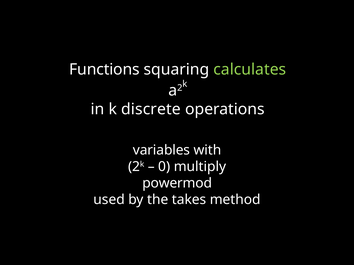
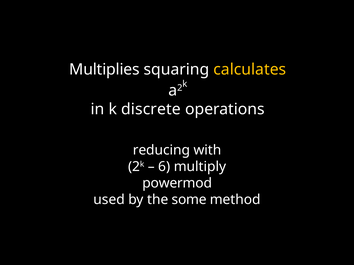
Functions: Functions -> Multiplies (104, 70)
calculates colour: light green -> yellow (250, 70)
variables: variables -> reducing (161, 150)
0: 0 -> 6 (164, 167)
takes: takes -> some (189, 200)
